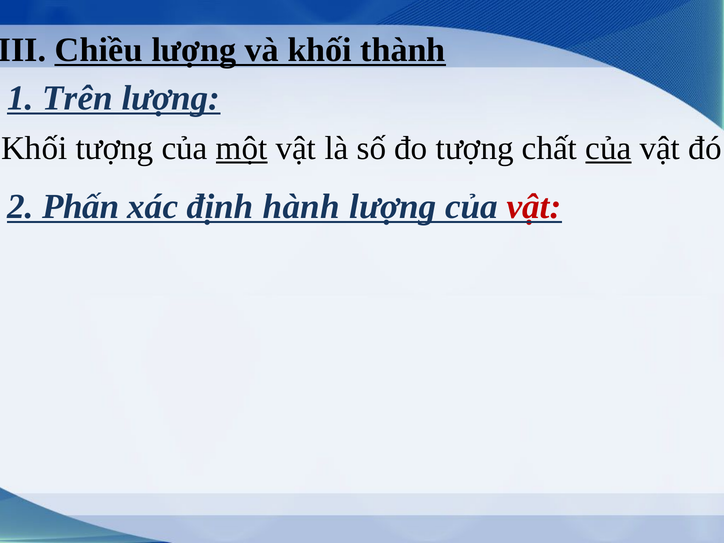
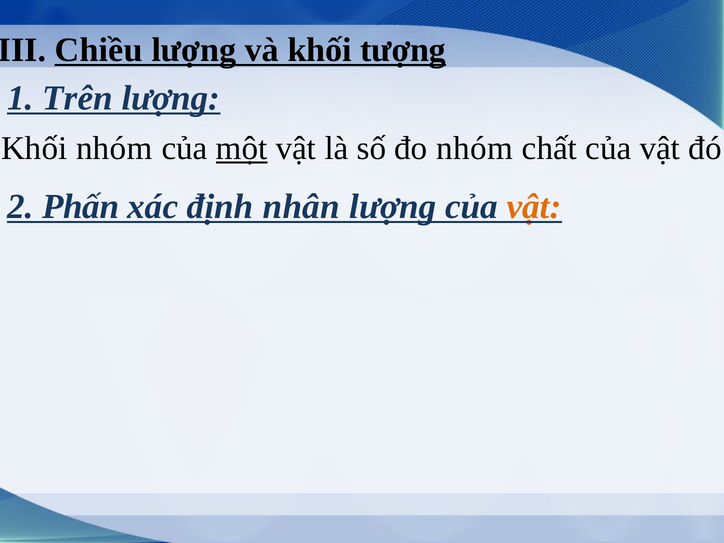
thành: thành -> tượng (403, 50)
Khối tượng: tượng -> nhóm (114, 148)
đo tượng: tượng -> nhóm (475, 148)
của underline: present -> none (608, 148)
hành: hành -> nhân (301, 206)
vật colour: red -> orange (534, 206)
